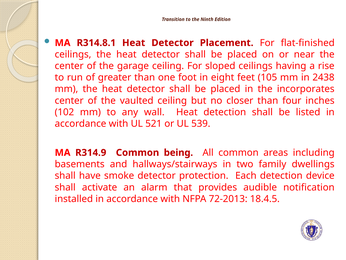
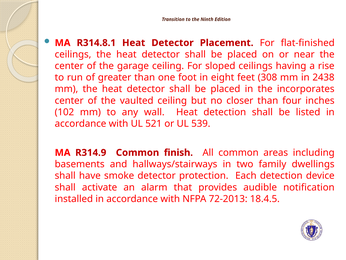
105: 105 -> 308 (267, 77)
being: being -> finish (178, 152)
